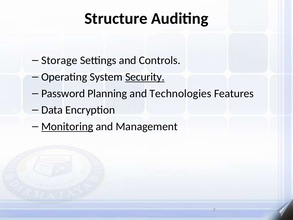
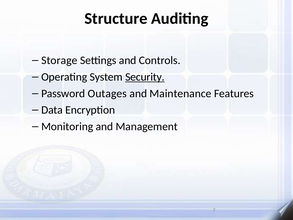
Planning: Planning -> Outages (107, 93)
Technologies: Technologies -> Maintenance (180, 93)
Monitoring underline: present -> none (67, 126)
